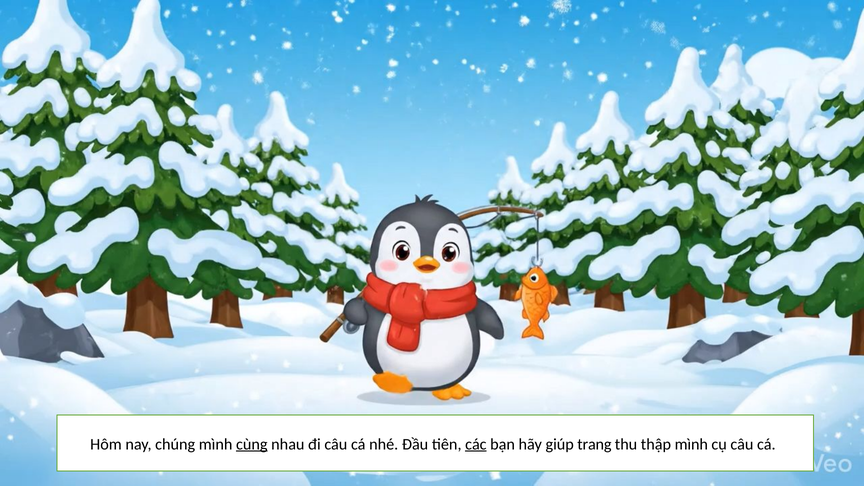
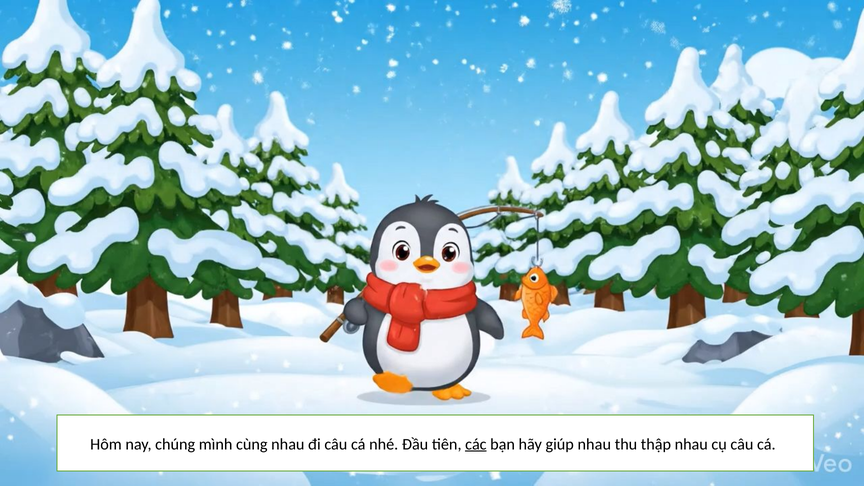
cùng underline: present -> none (252, 444)
giúp trang: trang -> nhau (594, 444)
thập mình: mình -> nhau (691, 444)
